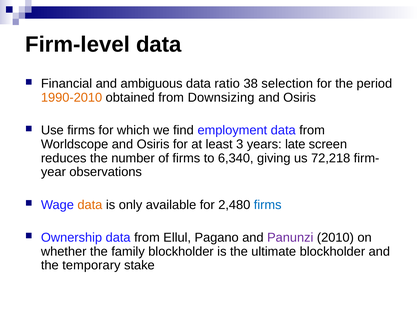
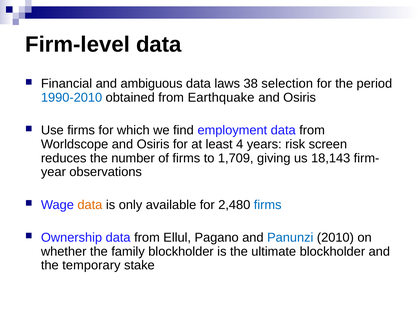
ratio: ratio -> laws (227, 84)
1990-2010 colour: orange -> blue (72, 98)
Downsizing: Downsizing -> Earthquake (221, 98)
3: 3 -> 4 (240, 144)
late: late -> risk (295, 144)
6,340: 6,340 -> 1,709 (236, 158)
72,218: 72,218 -> 18,143 (331, 158)
Panunzi colour: purple -> blue (290, 238)
